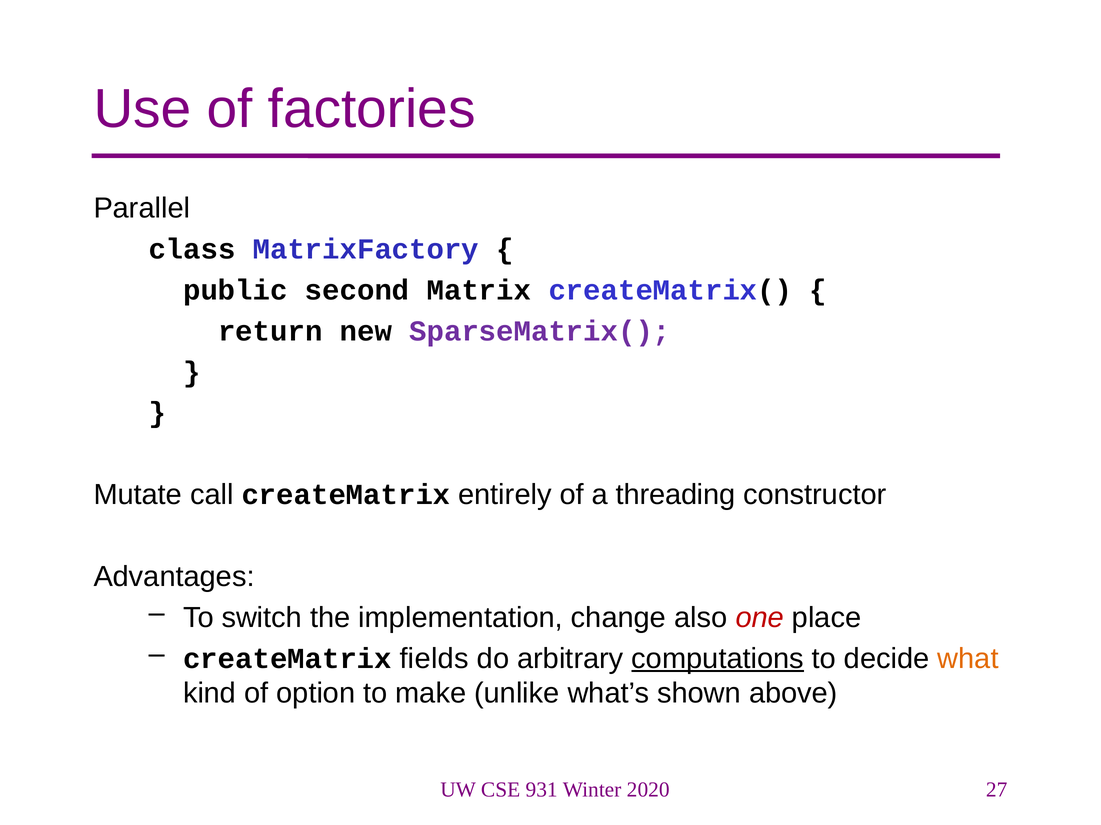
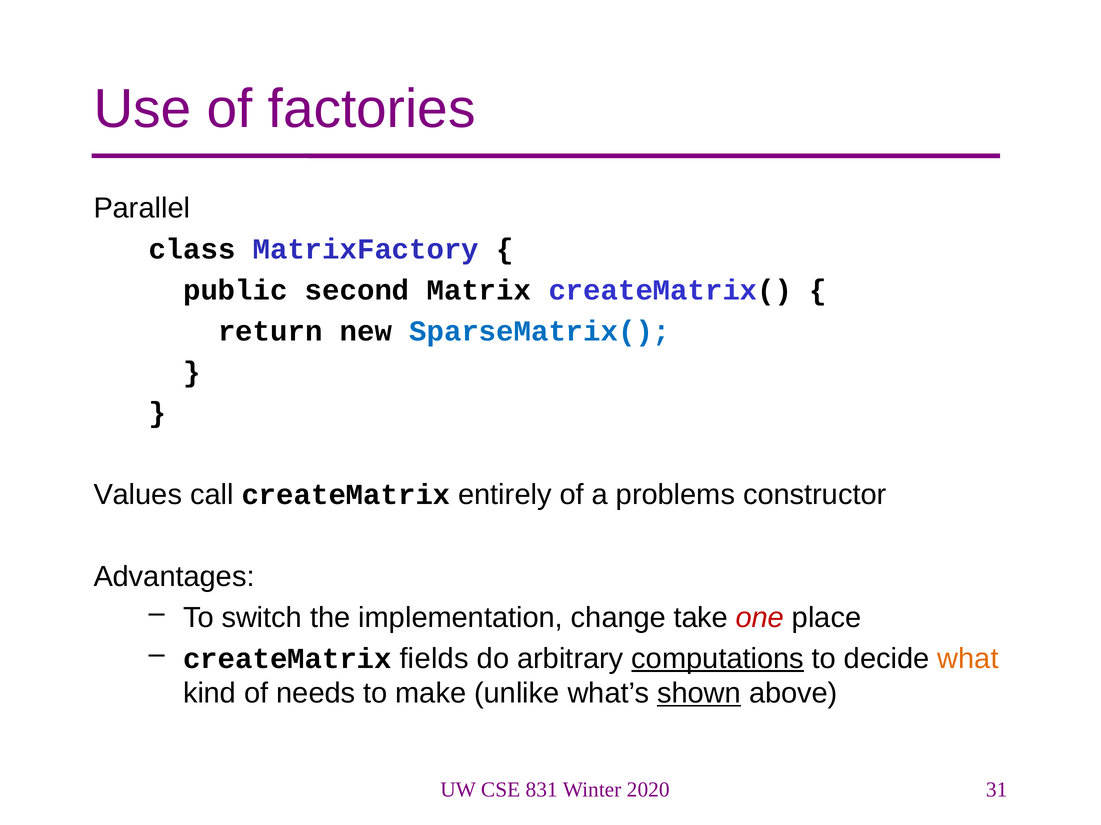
SparseMatrix( colour: purple -> blue (540, 331)
Mutate: Mutate -> Values (138, 495)
threading: threading -> problems (676, 495)
also: also -> take (701, 618)
option: option -> needs (316, 694)
shown underline: none -> present (699, 694)
931: 931 -> 831 (542, 791)
27: 27 -> 31 (997, 791)
